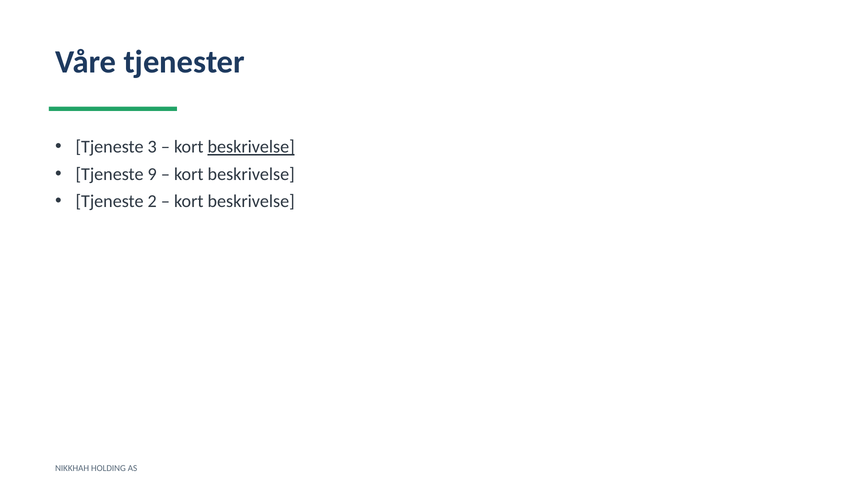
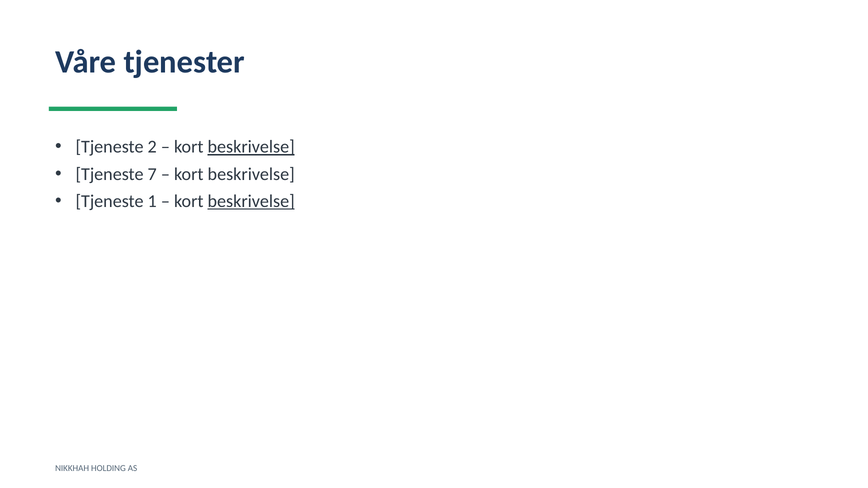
3: 3 -> 2 (152, 147)
9: 9 -> 7 (152, 174)
2: 2 -> 1 (152, 201)
beskrivelse underline: none -> present (251, 201)
